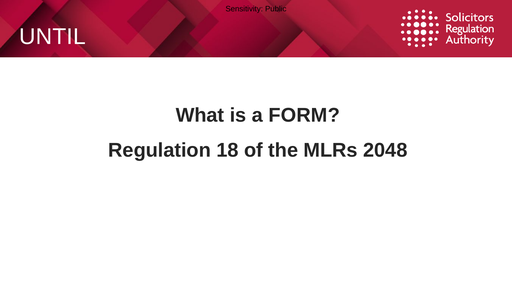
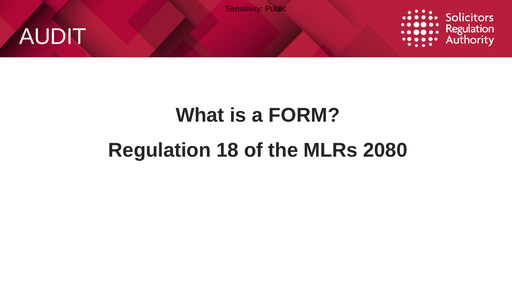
UNTIL: UNTIL -> AUDIT (53, 37)
2048: 2048 -> 2080 (385, 150)
